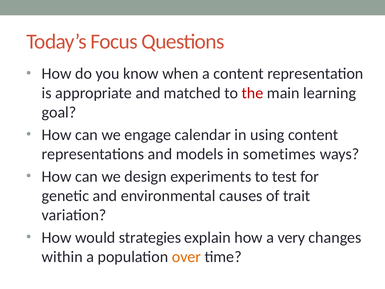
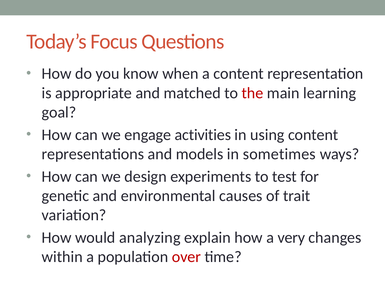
calendar: calendar -> activities (203, 135)
strategies: strategies -> analyzing (150, 237)
over colour: orange -> red (186, 257)
